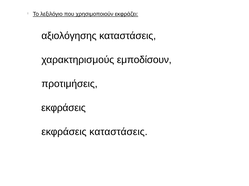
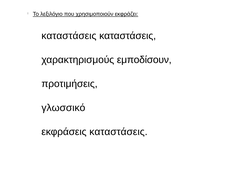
αξιολόγησης: αξιολόγησης -> καταστάσεις (69, 36)
εκφράσεις: εκφράσεις -> γλωσσικό (63, 108)
